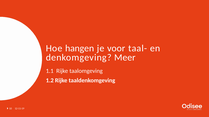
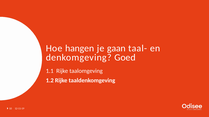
voor: voor -> gaan (116, 48)
Meer: Meer -> Goed (125, 58)
